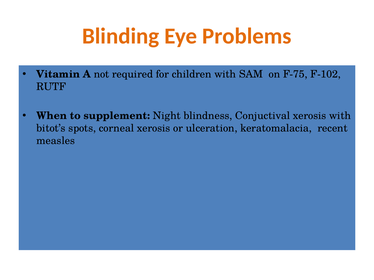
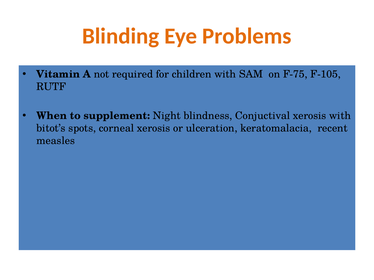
F-102: F-102 -> F-105 (326, 74)
